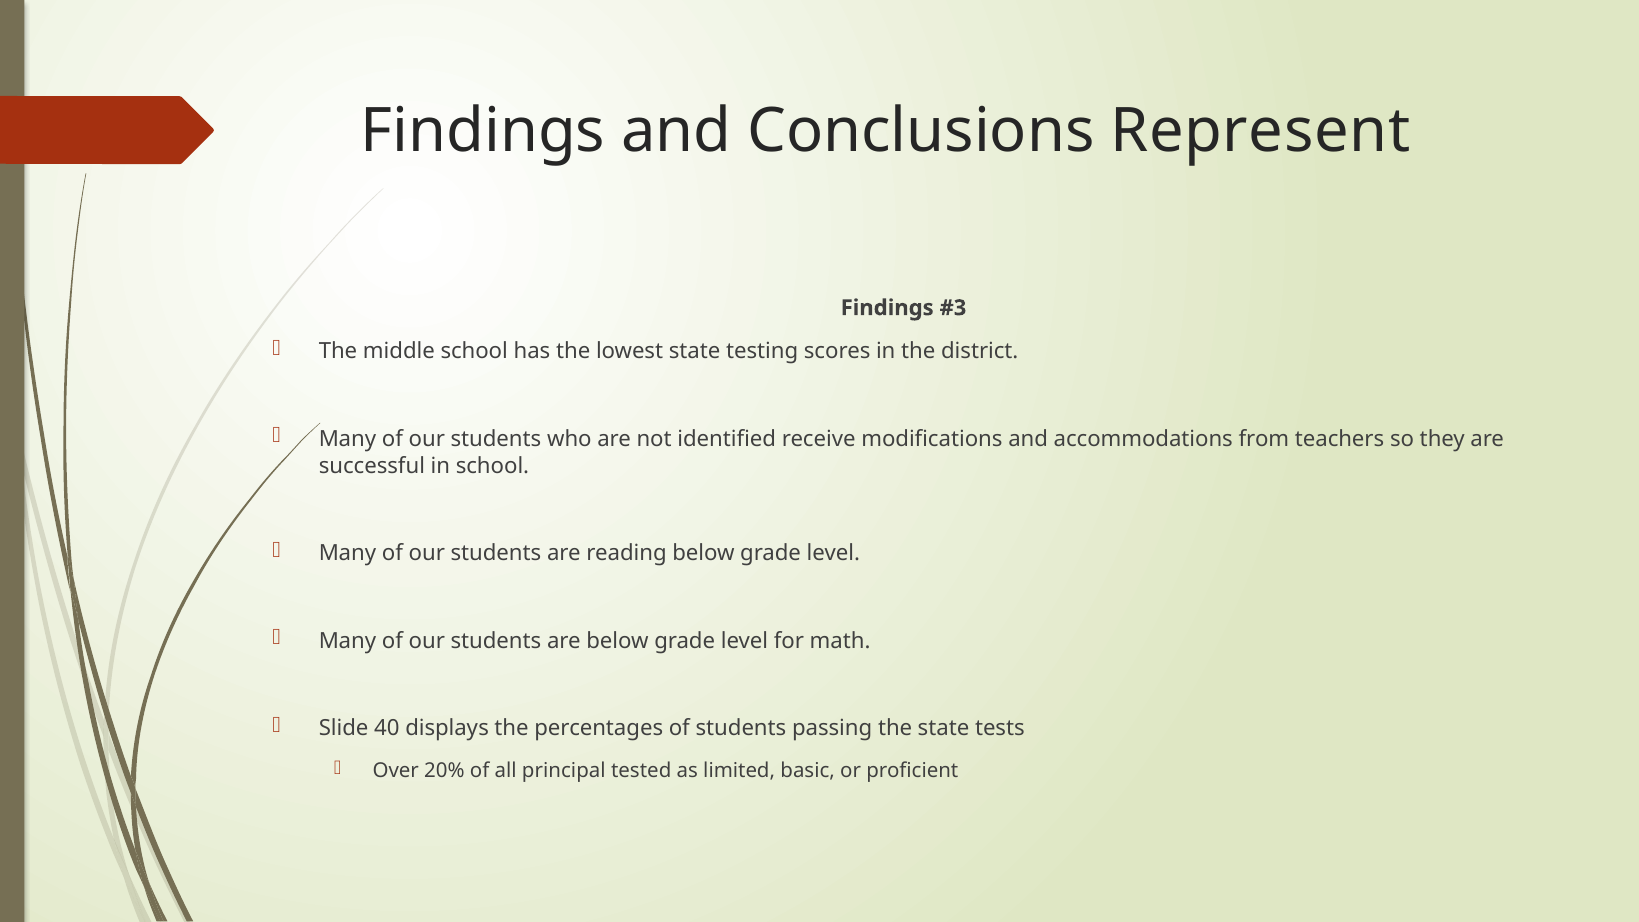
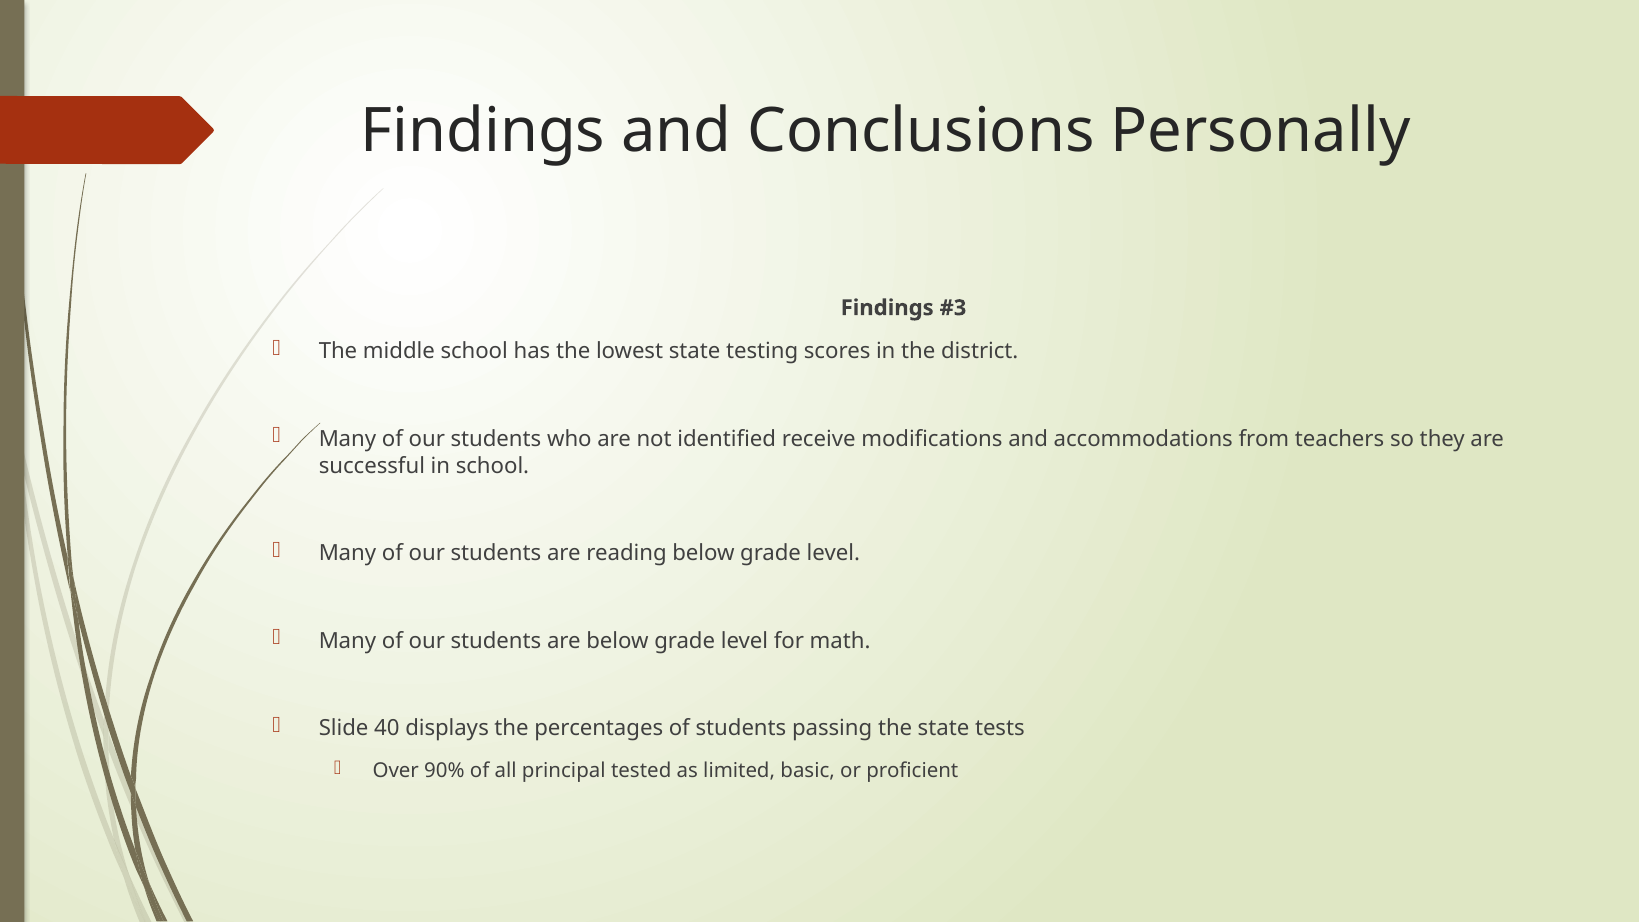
Represent: Represent -> Personally (1261, 131)
20%: 20% -> 90% (444, 771)
